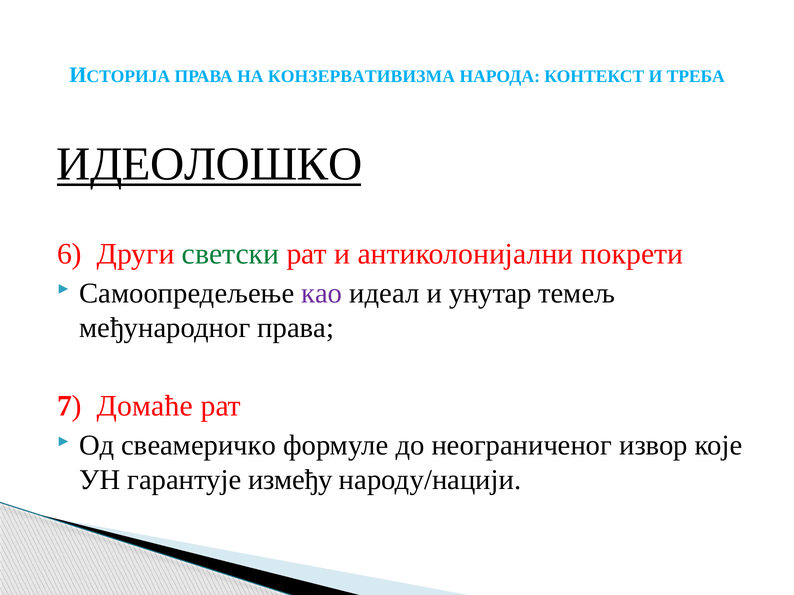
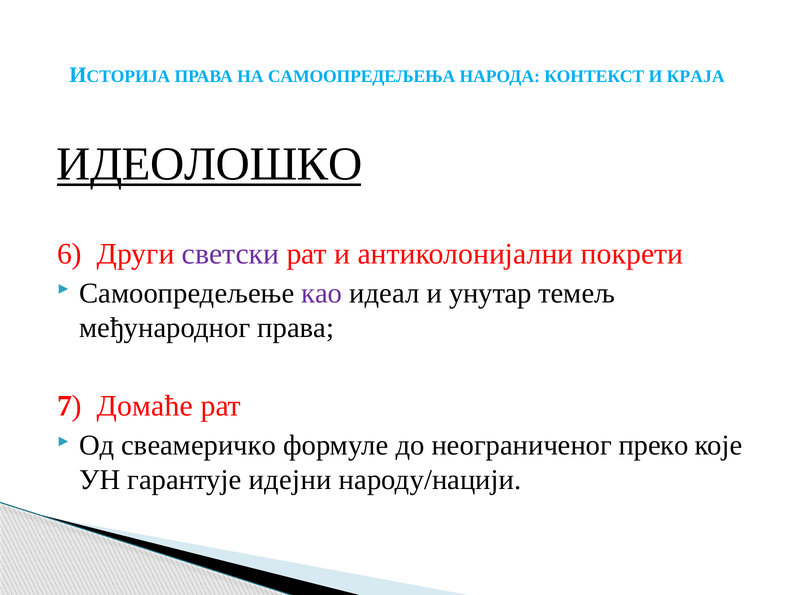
КОНЗЕРВАТИВИЗМА: КОНЗЕРВАТИВИЗМА -> САМООПРЕДЕЉЕЊА (362, 76)
ТРЕБА: ТРЕБА -> КРАЈА (696, 76)
светски colour: green -> purple (231, 254)
извор: извор -> преко (654, 446)
између: између -> идејни (290, 480)
